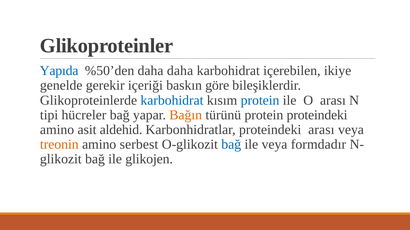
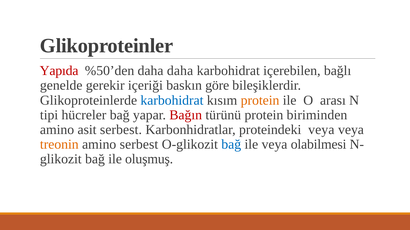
Yapıda colour: blue -> red (59, 71)
ikiye: ikiye -> bağlı (338, 71)
protein colour: blue -> orange (260, 100)
Bağın colour: orange -> red (186, 115)
protein proteindeki: proteindeki -> biriminden (317, 115)
asit aldehid: aldehid -> serbest (121, 130)
proteindeki arası: arası -> veya (321, 130)
formdadır: formdadır -> olabilmesi (319, 145)
glikojen: glikojen -> oluşmuş (149, 160)
